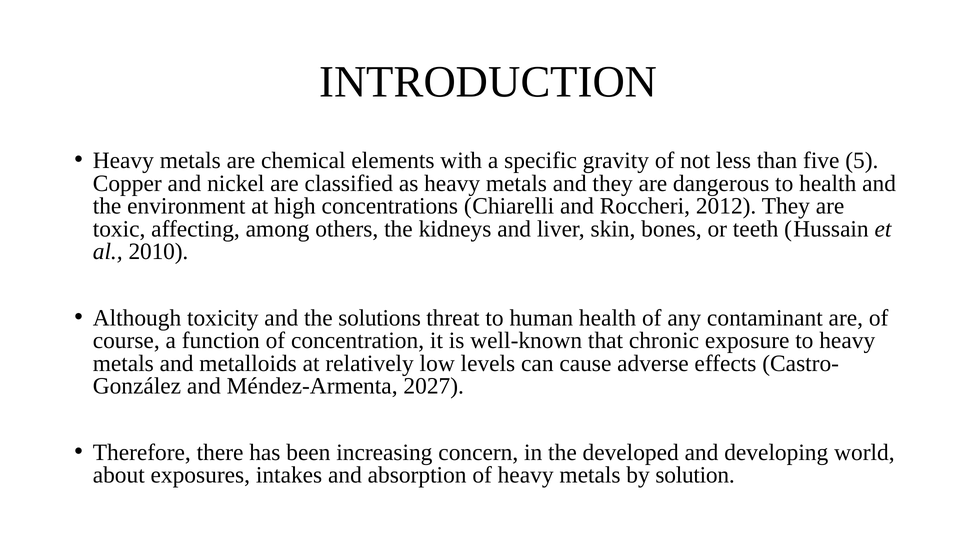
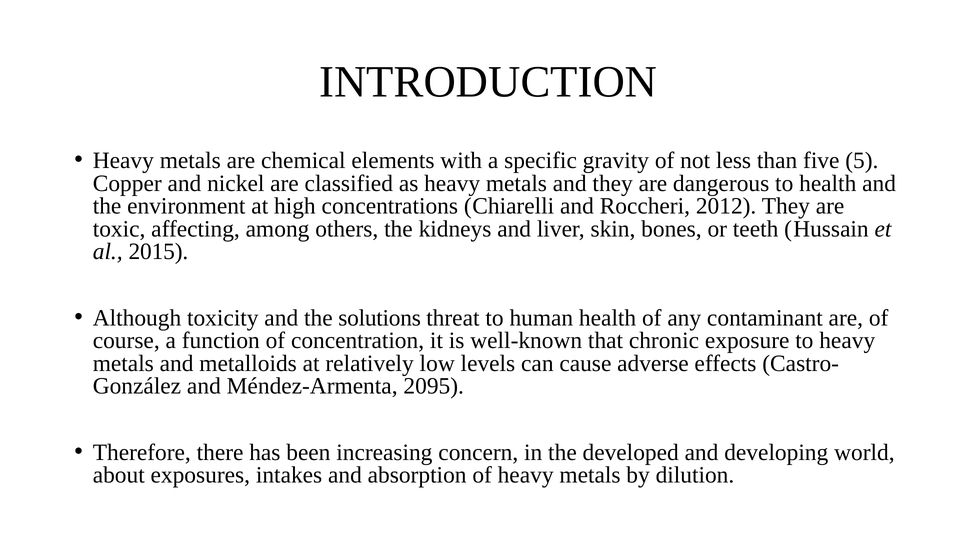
2010: 2010 -> 2015 (158, 251)
2027: 2027 -> 2095 (434, 386)
solution: solution -> dilution (695, 475)
